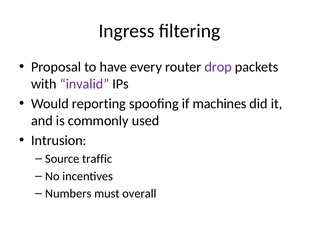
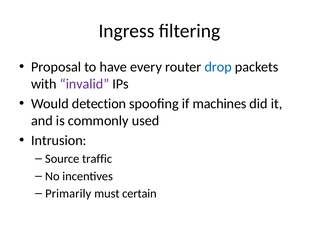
drop colour: purple -> blue (218, 67)
reporting: reporting -> detection (99, 104)
Numbers: Numbers -> Primarily (68, 194)
overall: overall -> certain (139, 194)
